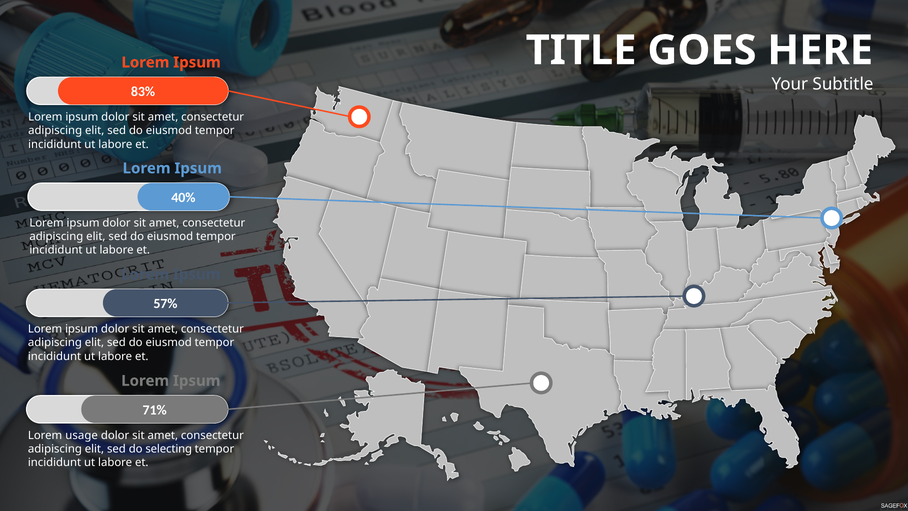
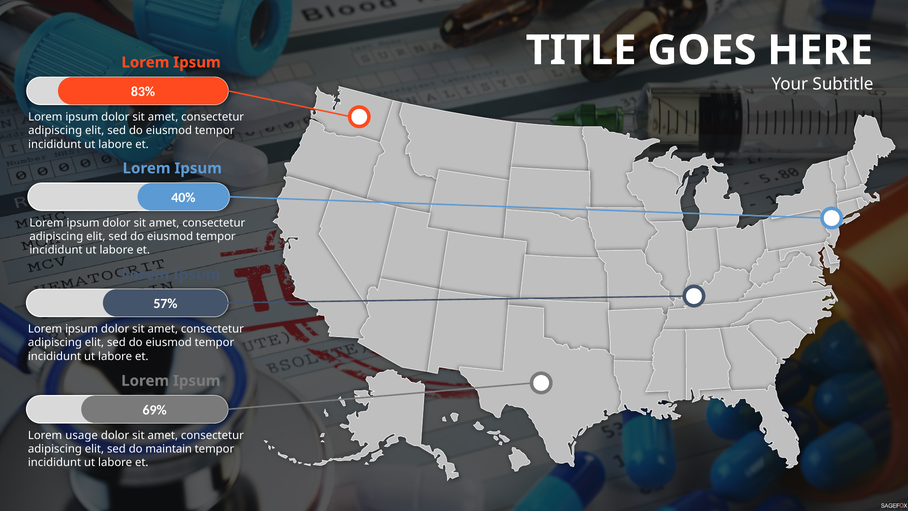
71%: 71% -> 69% (155, 410)
selecting: selecting -> maintain (169, 449)
